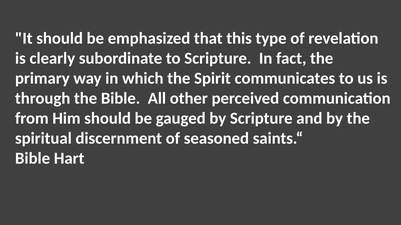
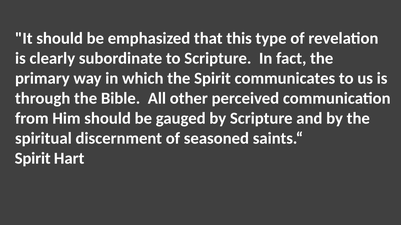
Bible: Bible -> Spirit (33, 159)
